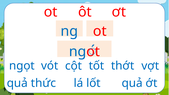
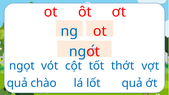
thức: thức -> chào (44, 83)
